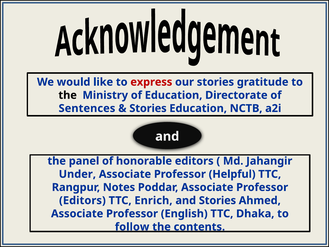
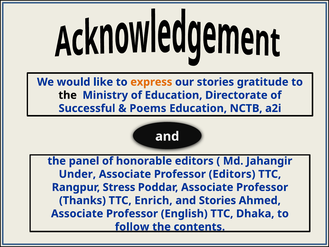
express colour: red -> orange (151, 82)
Sentences: Sentences -> Successful (87, 108)
Stories: Stories -> Poems (148, 108)
Professor Helpful: Helpful -> Editors (232, 174)
Notes: Notes -> Stress (119, 187)
Editors: Editors -> Thanks (82, 200)
